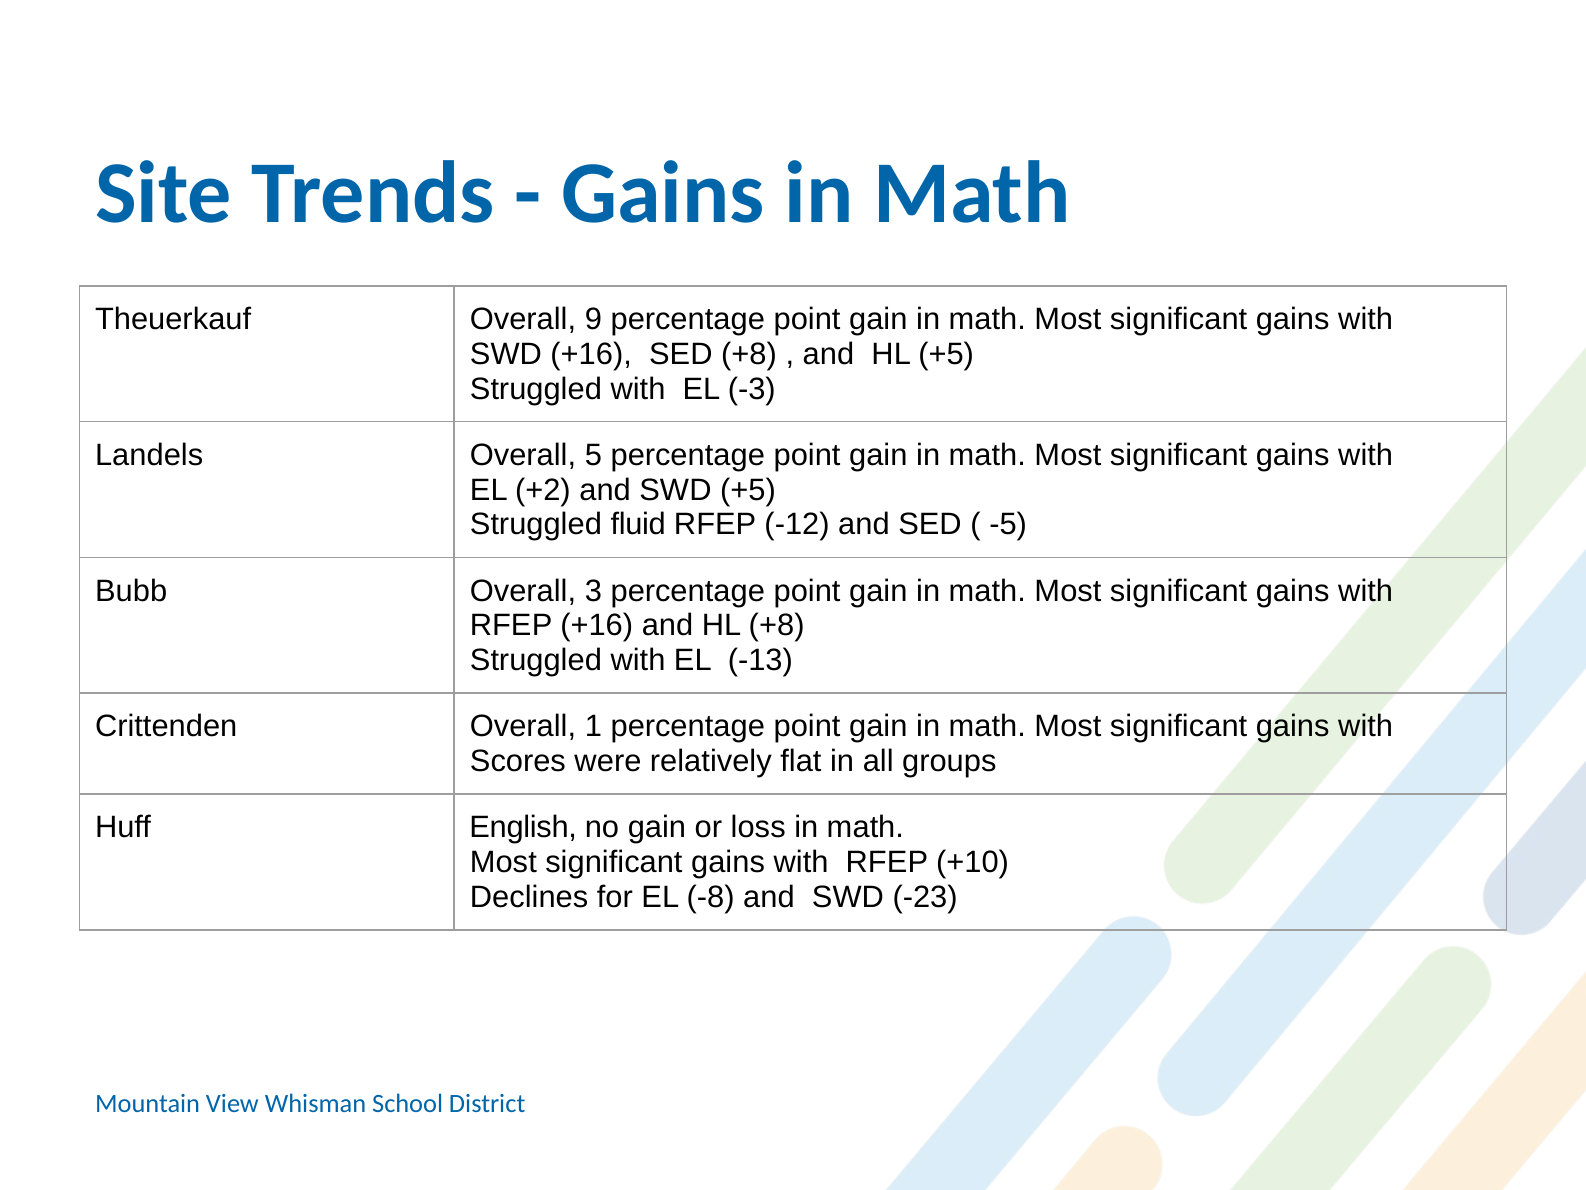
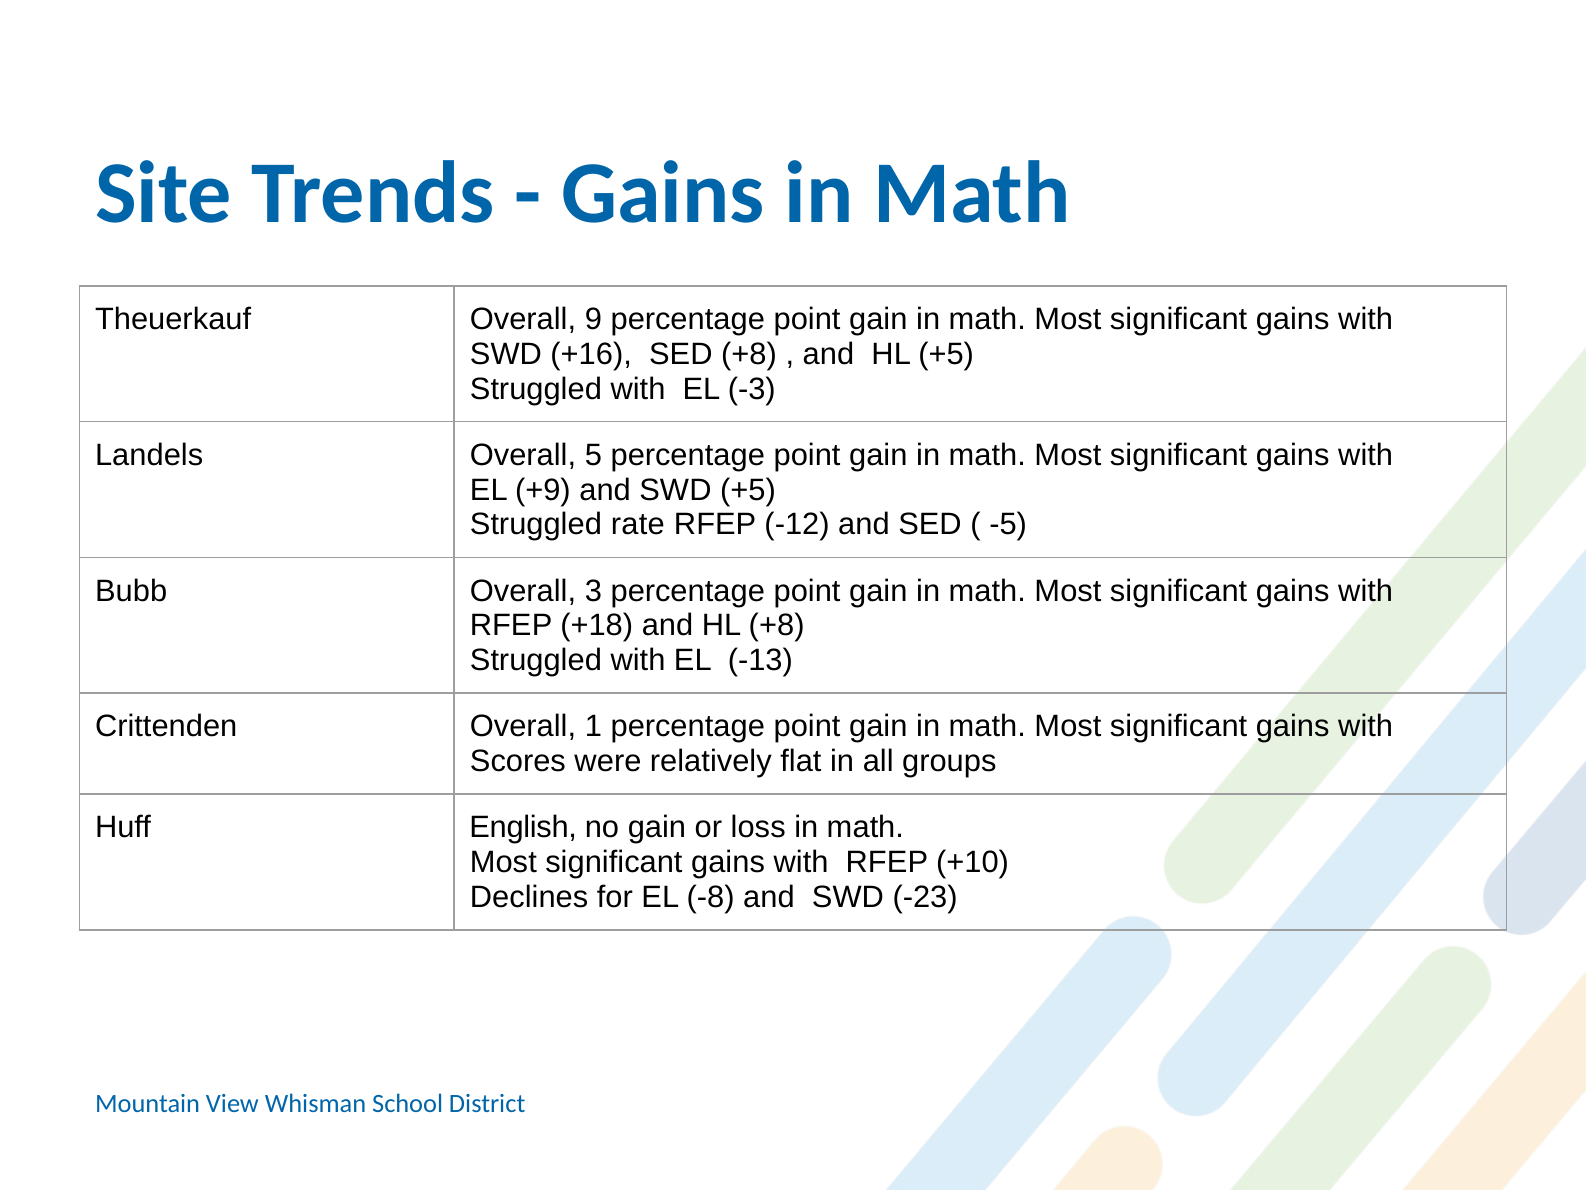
+2: +2 -> +9 (543, 490)
fluid: fluid -> rate (638, 525)
RFEP +16: +16 -> +18 (597, 626)
